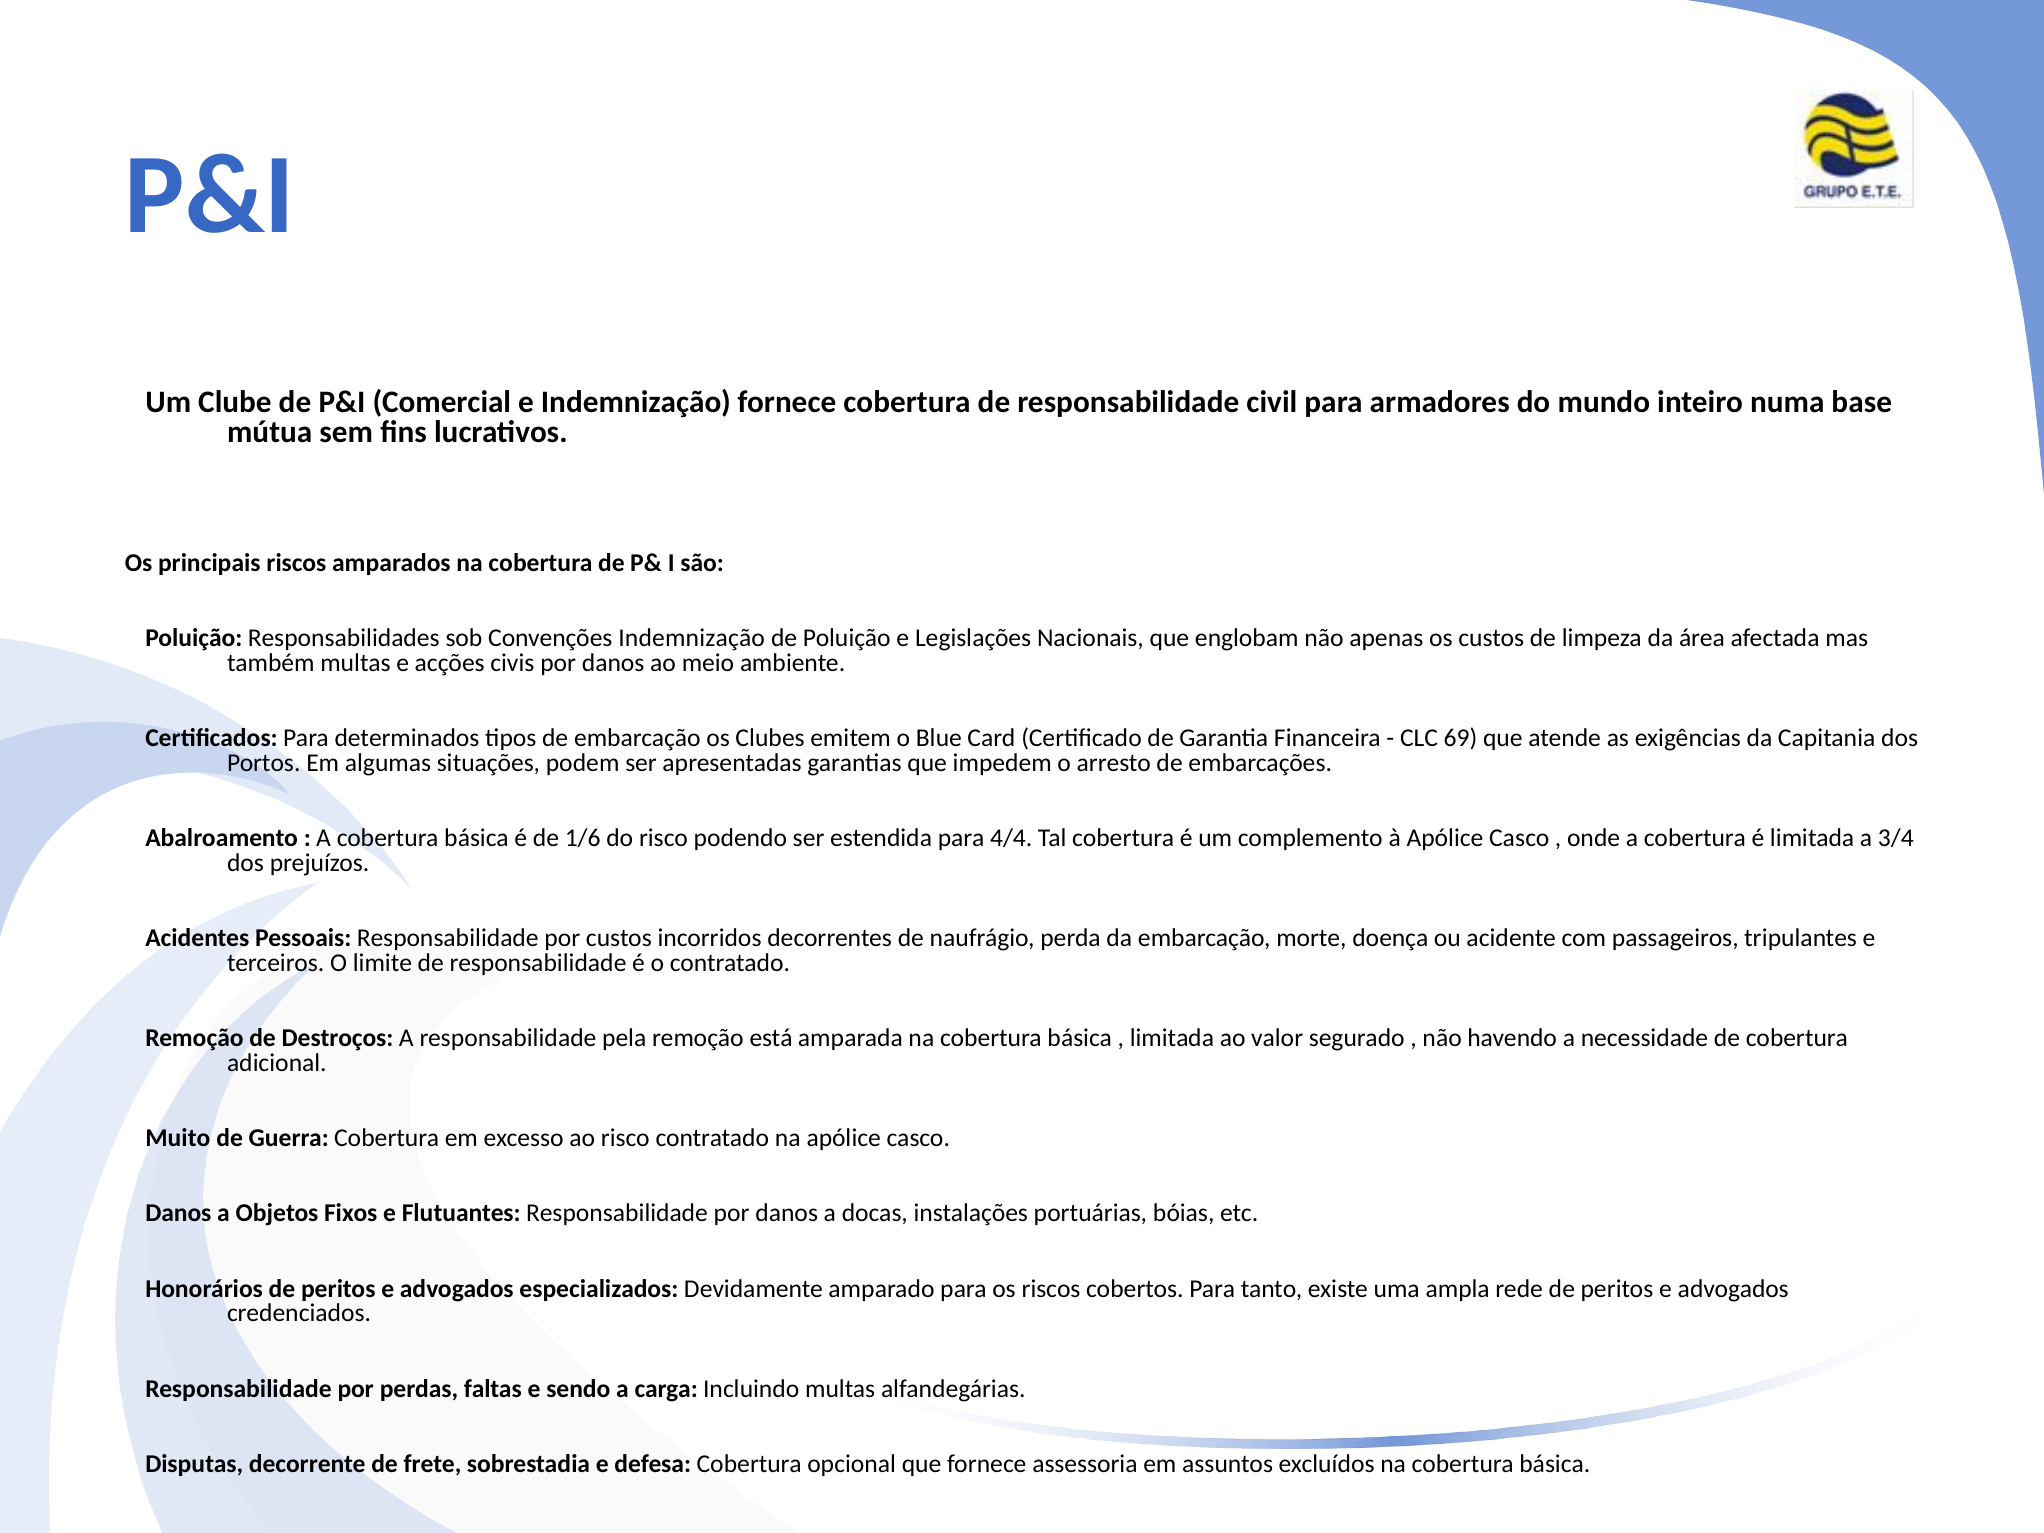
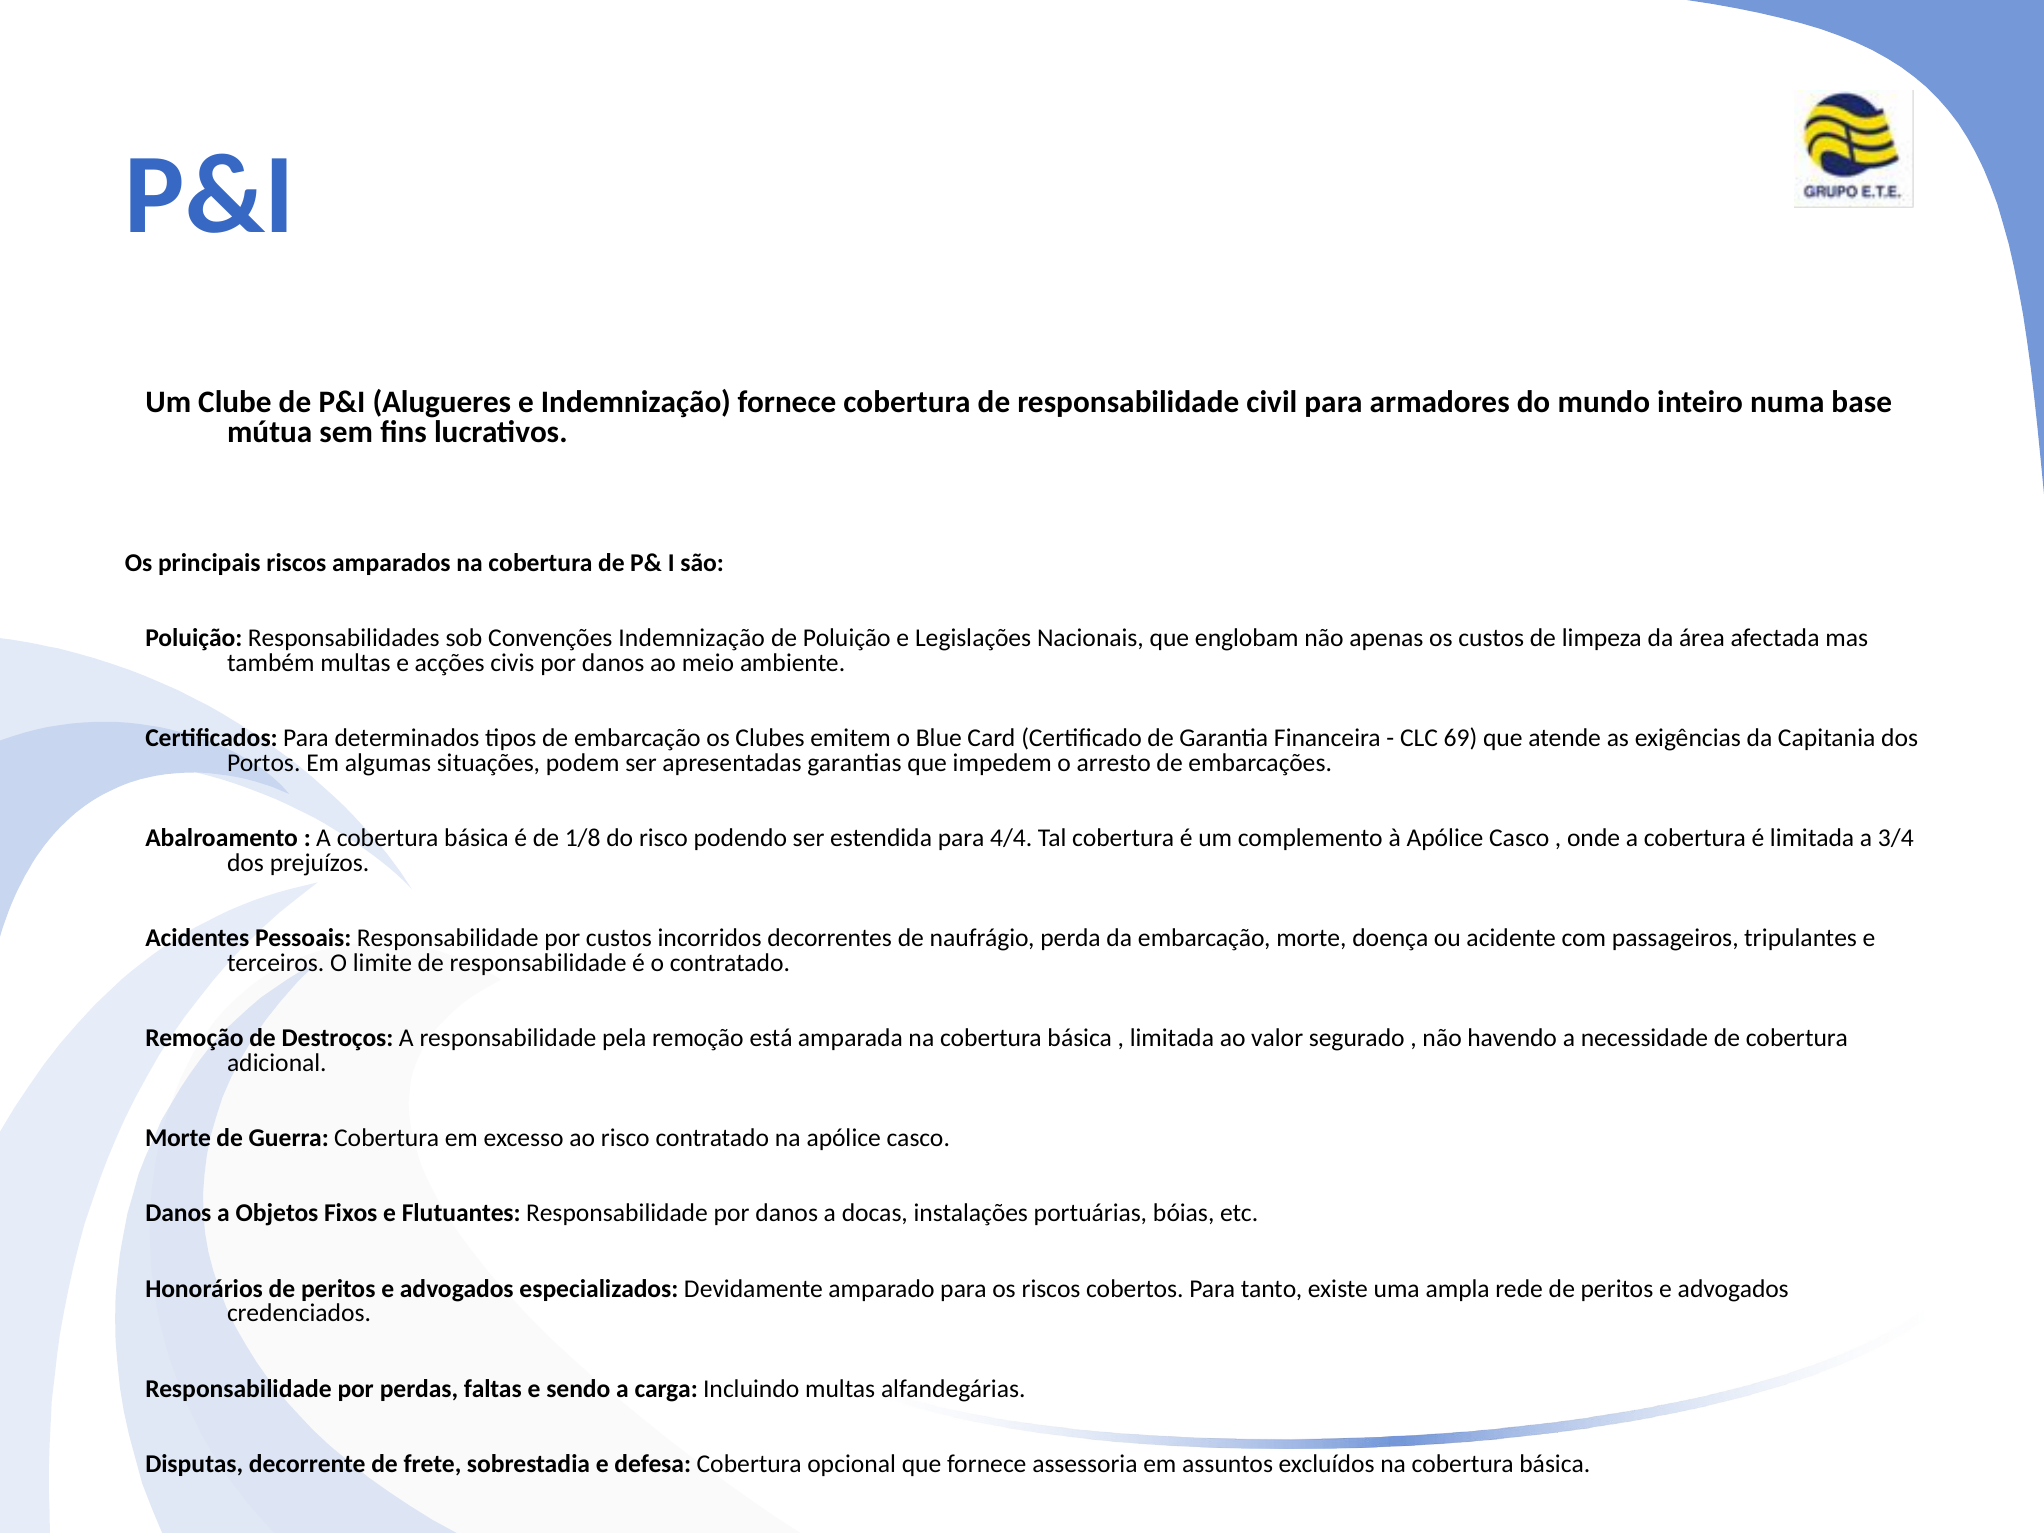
Comercial: Comercial -> Alugueres (442, 402)
1/6: 1/6 -> 1/8 (583, 838)
Muito: Muito -> Morte (178, 1138)
